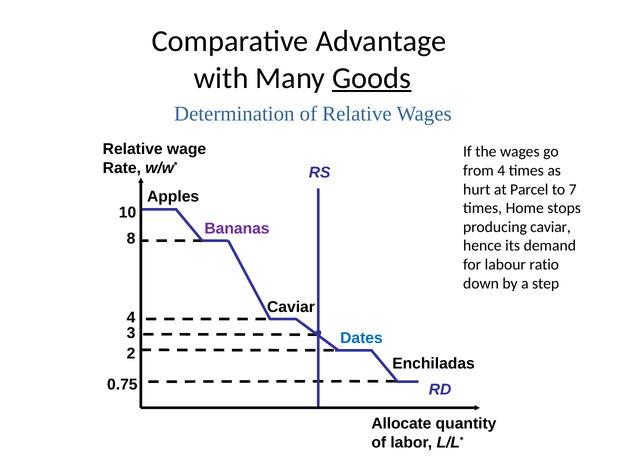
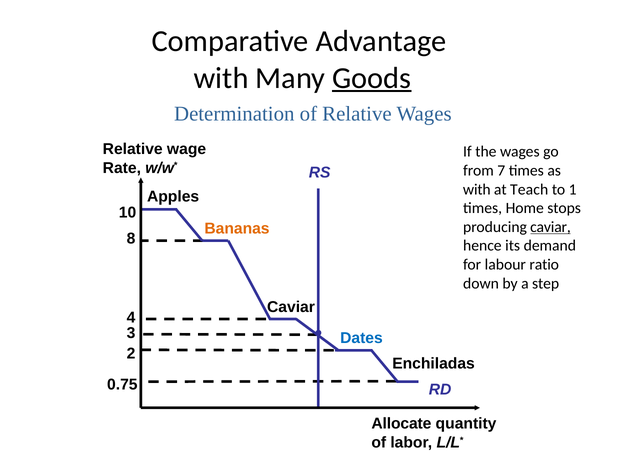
from 4: 4 -> 7 (501, 170)
hurt: hurt -> with (477, 189)
Parcel: Parcel -> Teach (529, 189)
7: 7 -> 1 (573, 189)
caviar underline: none -> present (550, 227)
Bananas colour: purple -> orange (237, 228)
